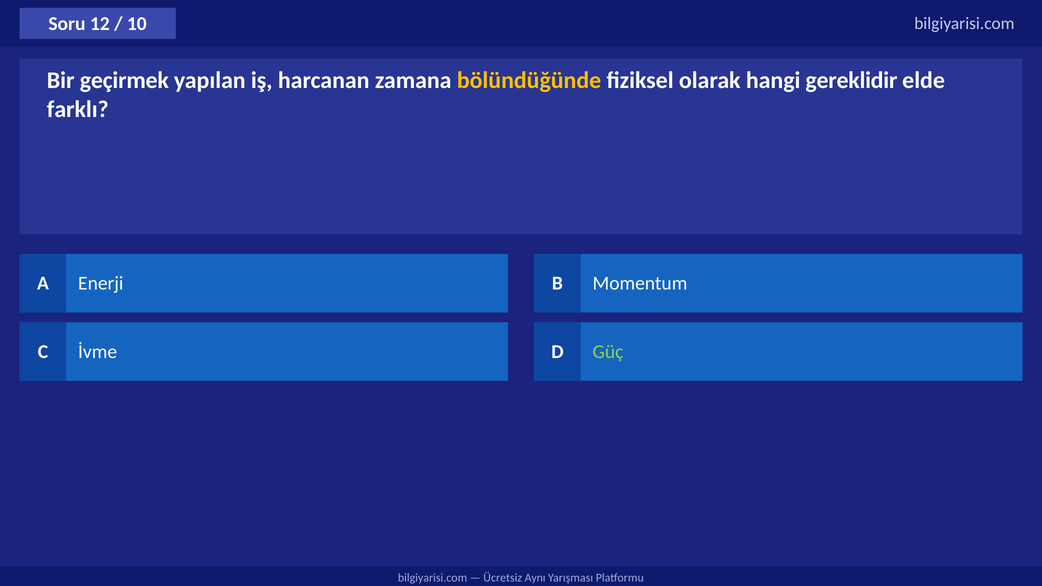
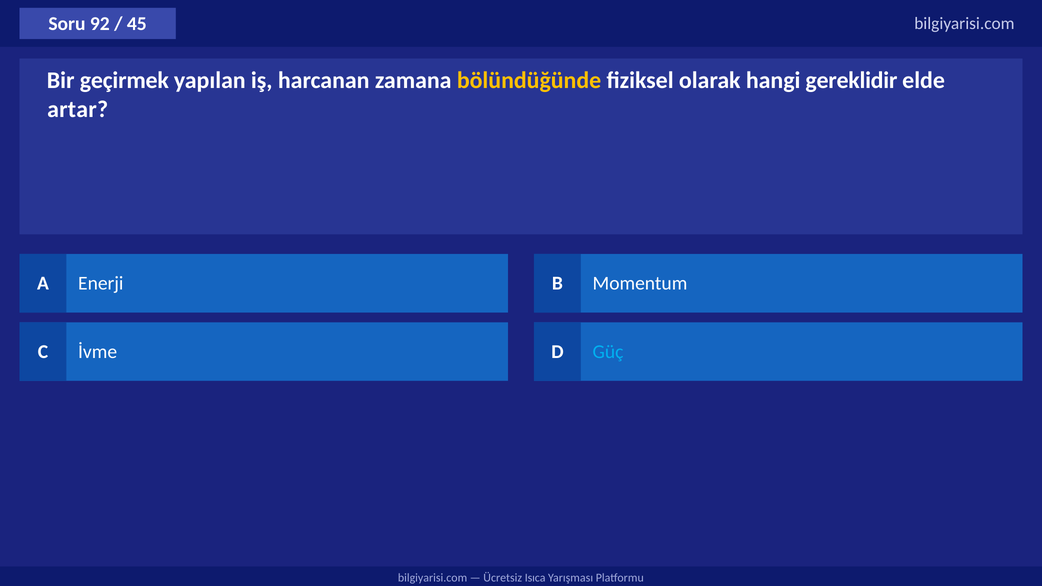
12: 12 -> 92 (100, 24)
10: 10 -> 45 (137, 24)
farklı: farklı -> artar (78, 109)
Güç colour: light green -> light blue (608, 352)
Aynı: Aynı -> Isıca (535, 578)
